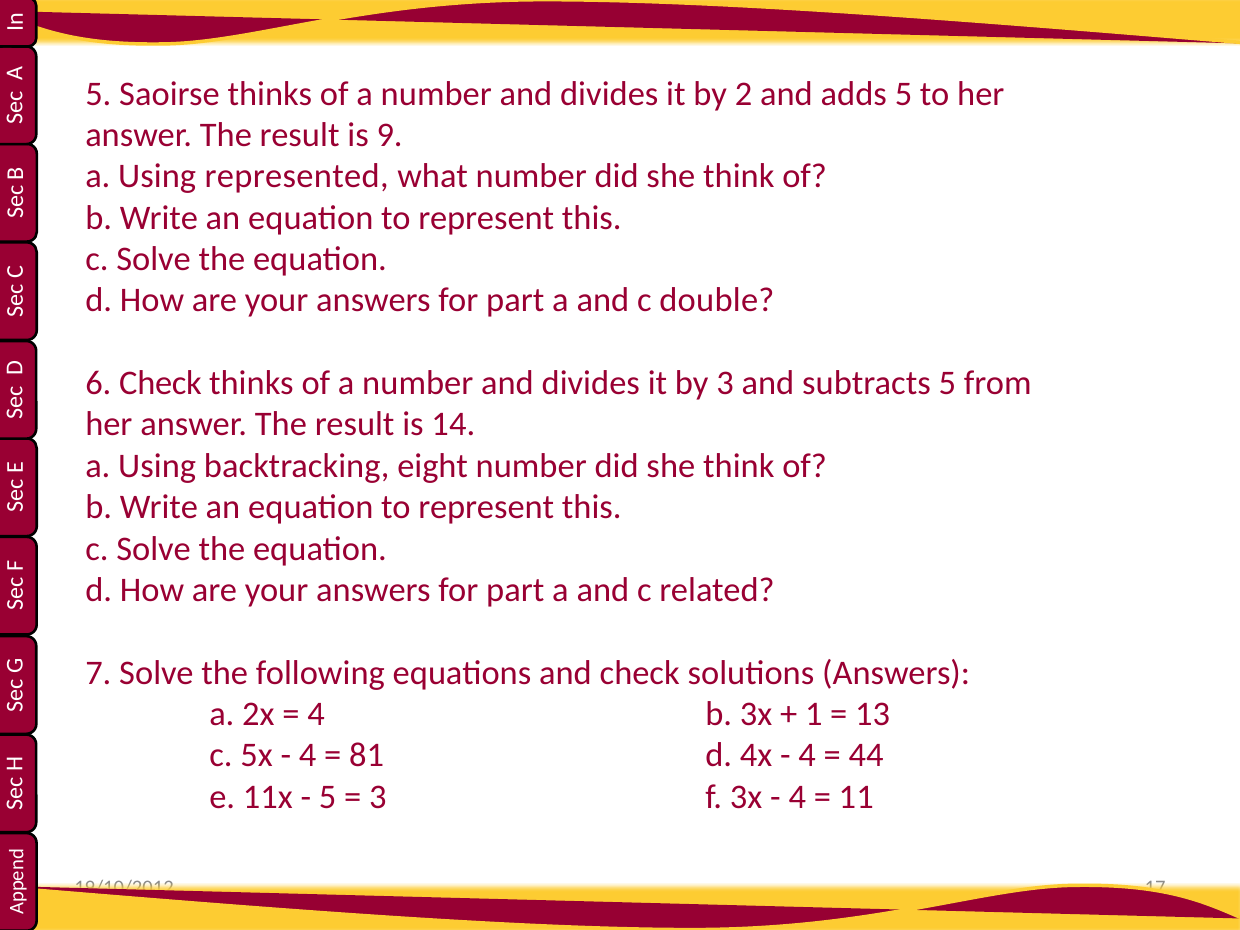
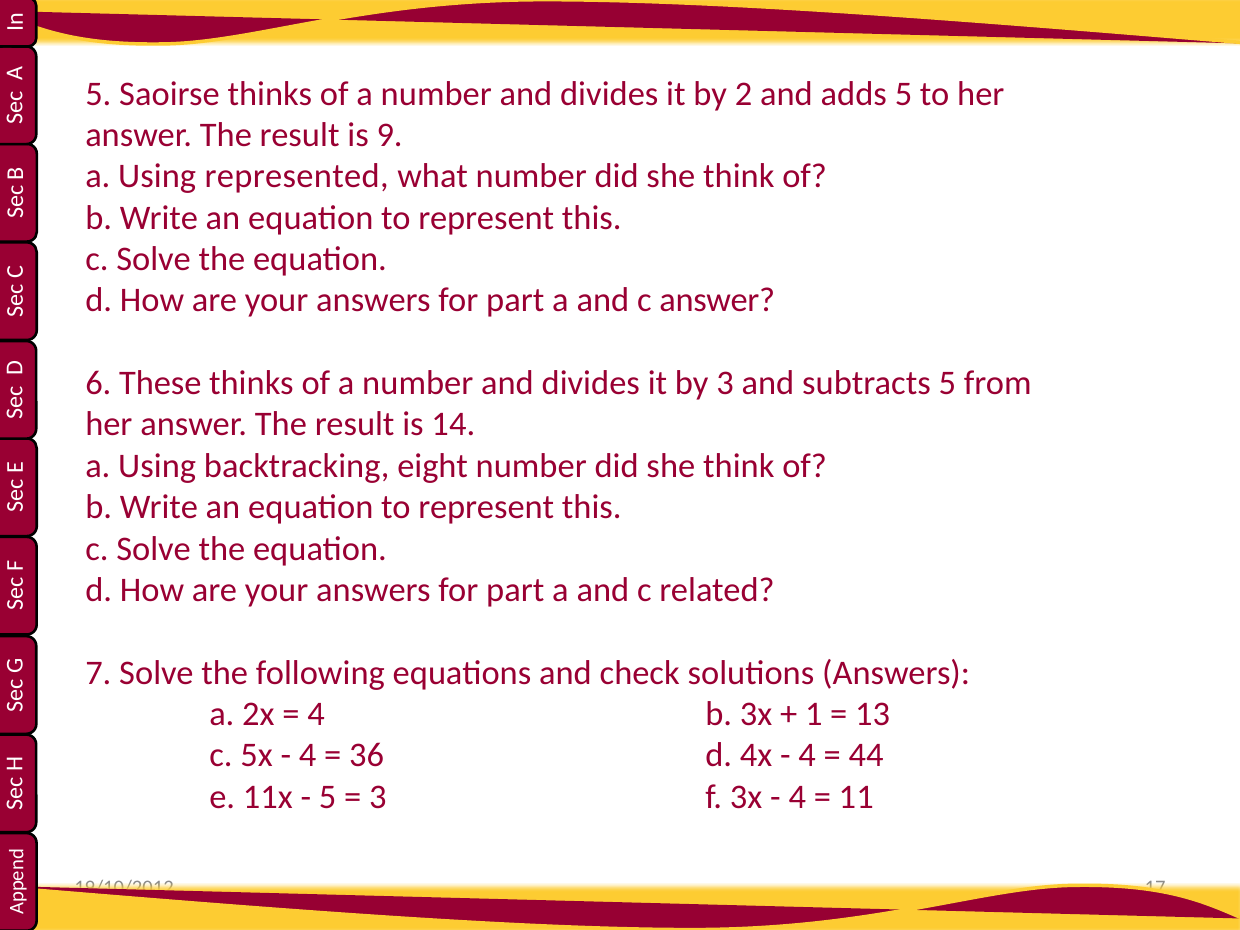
c double: double -> answer (717, 301)
6 Check: Check -> These (160, 383)
81: 81 -> 36 (367, 755)
